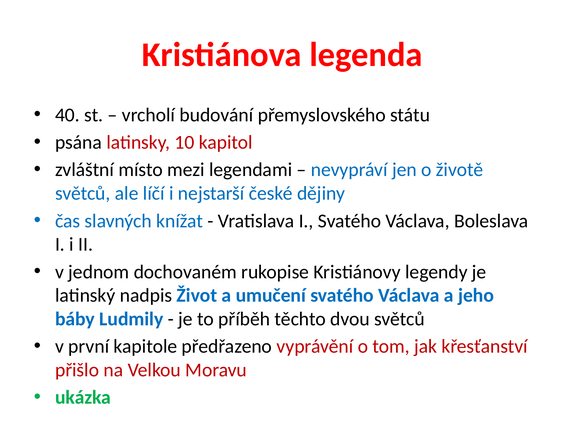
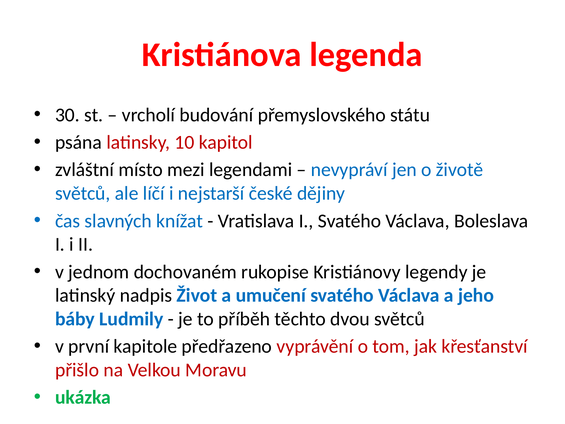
40: 40 -> 30 (67, 115)
